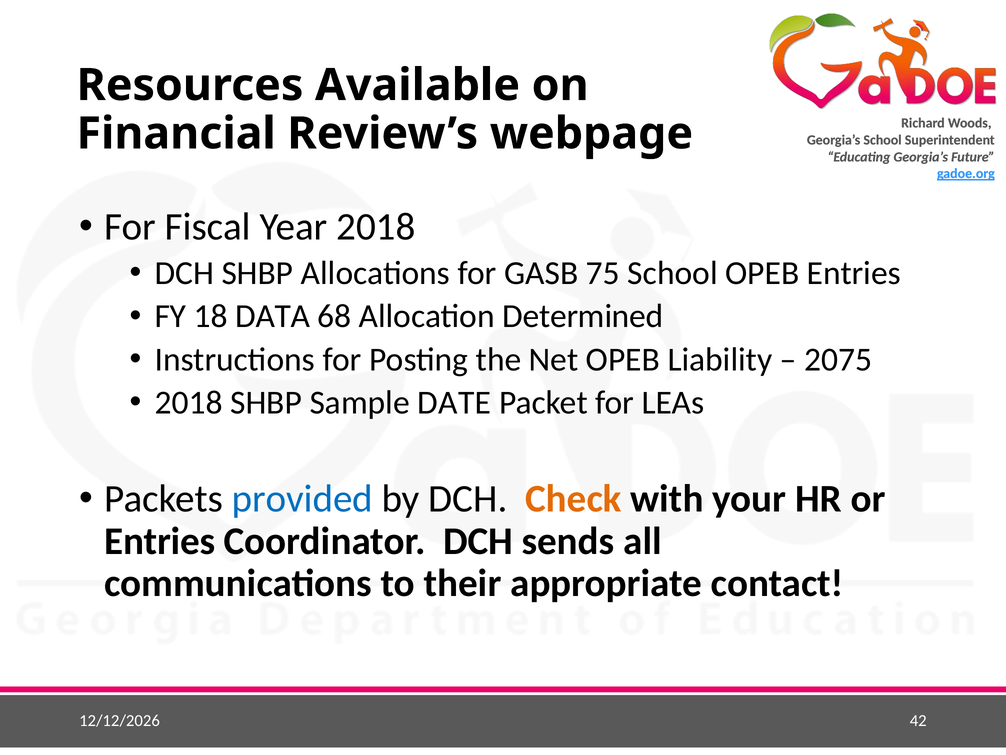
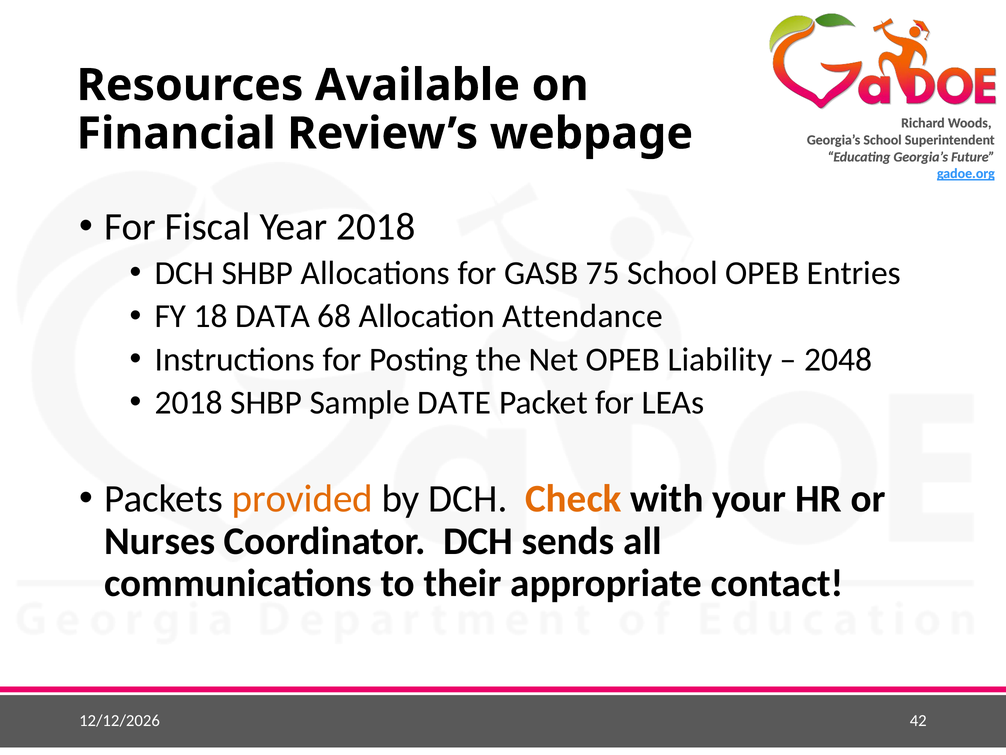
Determined: Determined -> Attendance (583, 316)
2075: 2075 -> 2048 (838, 359)
provided colour: blue -> orange (302, 499)
Entries: Entries -> Nurses (160, 541)
